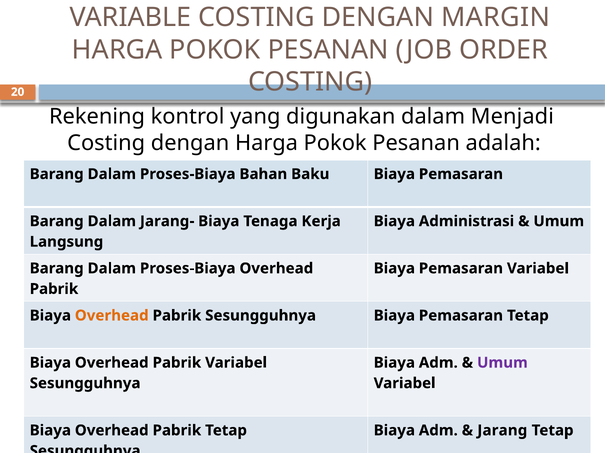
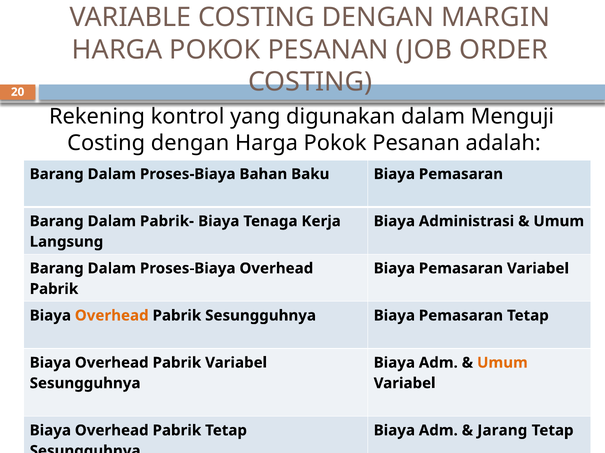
Menjadi: Menjadi -> Menguji (512, 117)
Jarang-: Jarang- -> Pabrik- (167, 222)
Umum colour: purple -> orange (502, 363)
